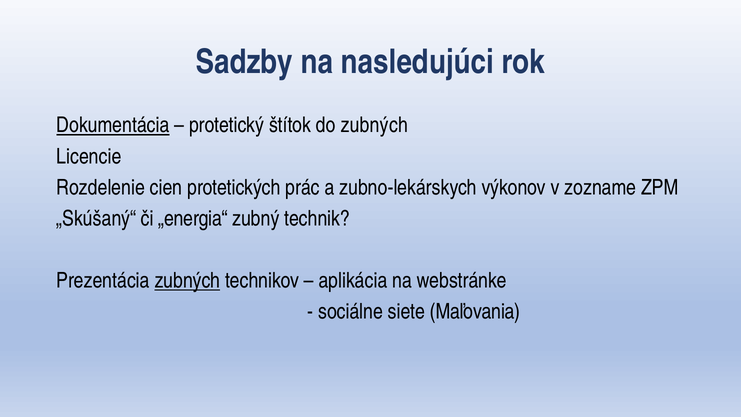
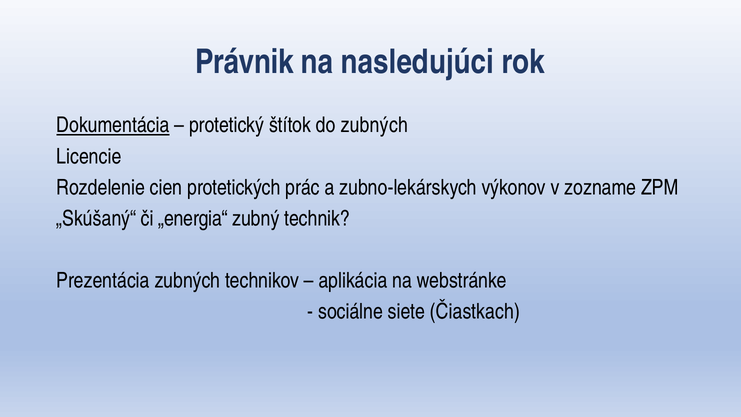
Sadzby: Sadzby -> Právnik (244, 62)
zubných underline: present -> none (187, 281)
Maľovania: Maľovania -> Čiastkach (475, 312)
